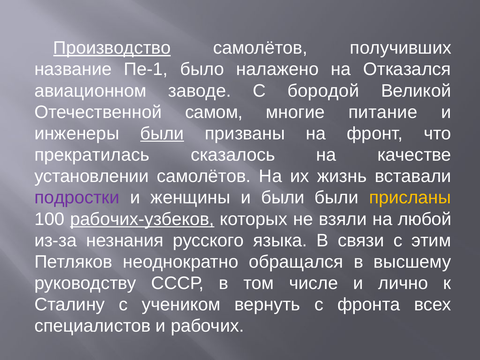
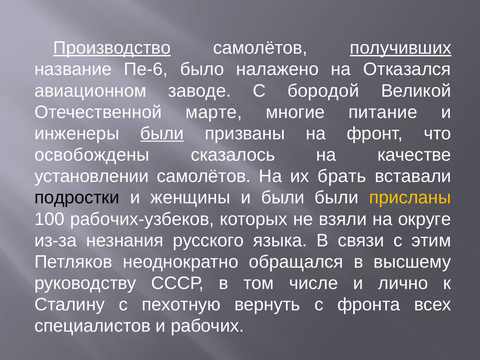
получивших underline: none -> present (401, 48)
Пе-1: Пе-1 -> Пе-6 (146, 69)
самом: самом -> марте (214, 112)
прекратилась: прекратилась -> освобождены (92, 155)
жизнь: жизнь -> брать (342, 176)
подростки colour: purple -> black (77, 198)
рабочих-узбеков underline: present -> none (142, 219)
любой: любой -> округе (425, 219)
учеником: учеником -> пехотную (181, 305)
